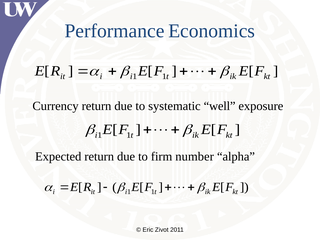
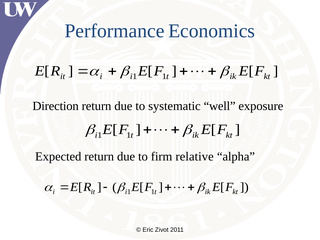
Currency: Currency -> Direction (56, 106)
number: number -> relative (195, 157)
